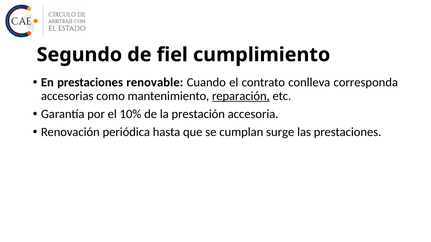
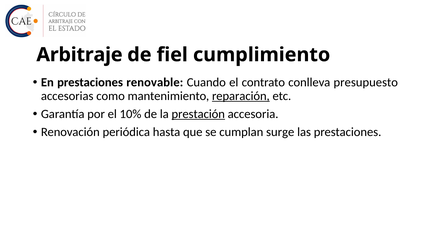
Segundo: Segundo -> Arbitraje (79, 55)
corresponda: corresponda -> presupuesto (366, 83)
prestación underline: none -> present (198, 114)
